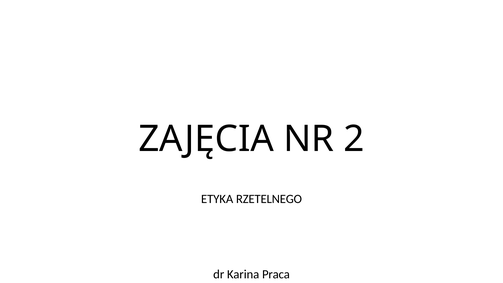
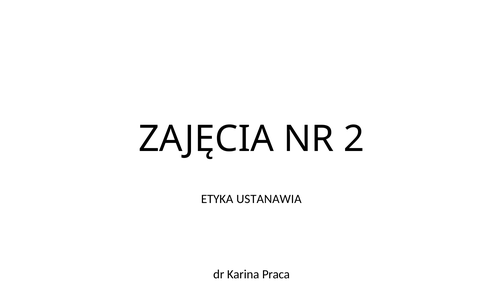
RZETELNEGO: RZETELNEGO -> USTANAWIA (269, 199)
